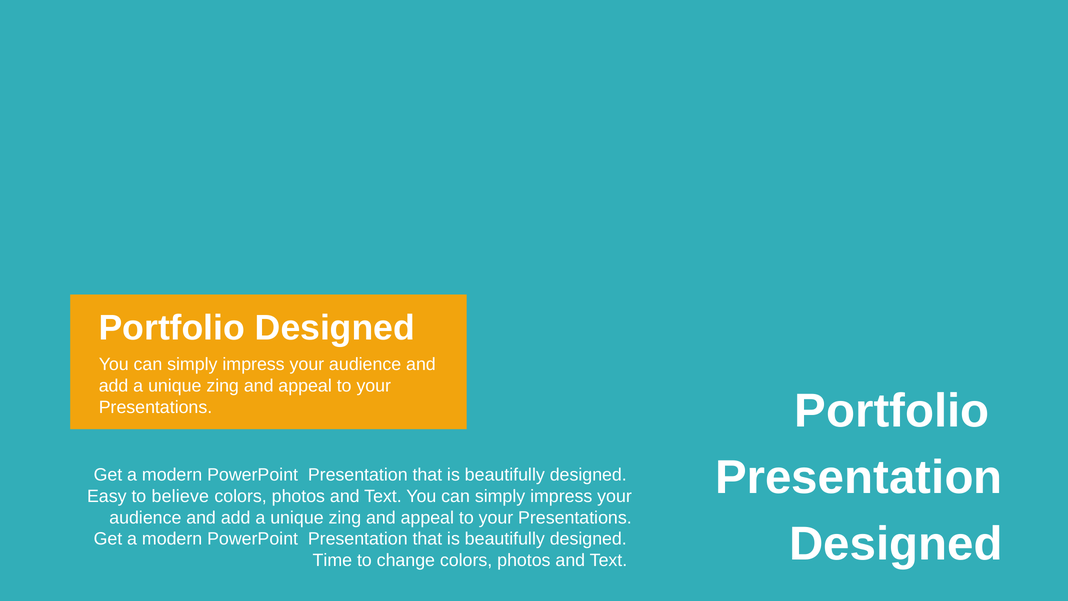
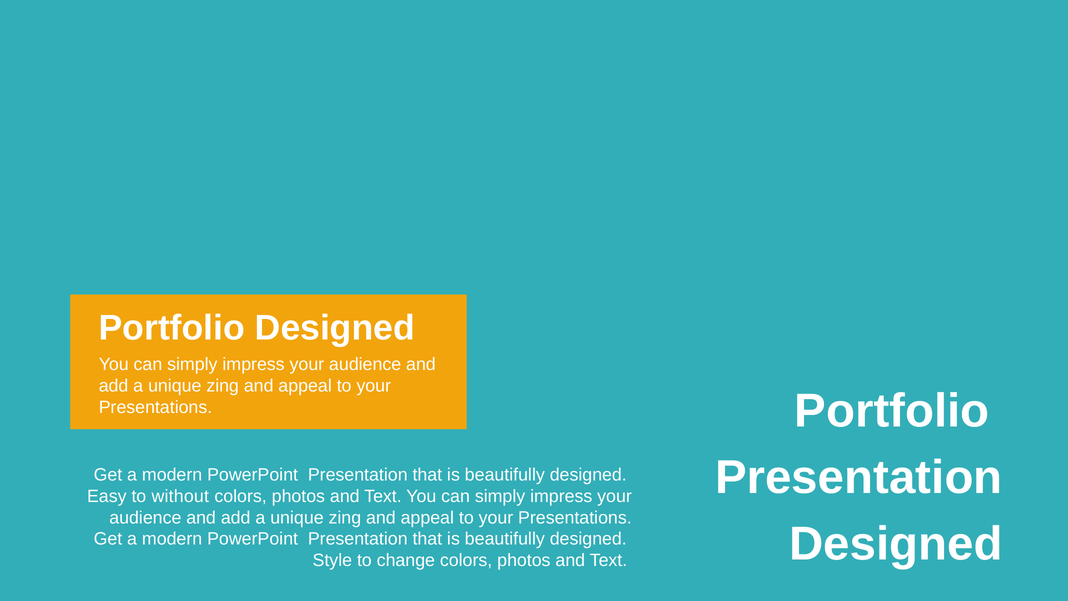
believe: believe -> without (180, 496)
Time: Time -> Style (332, 560)
